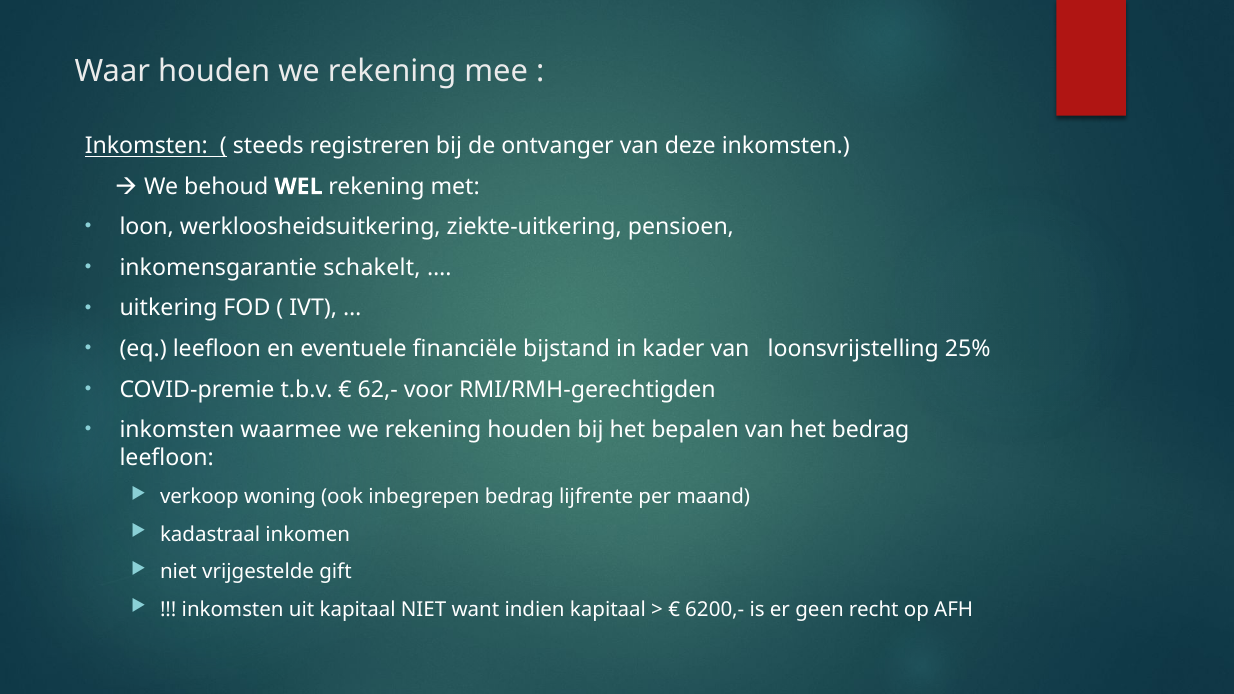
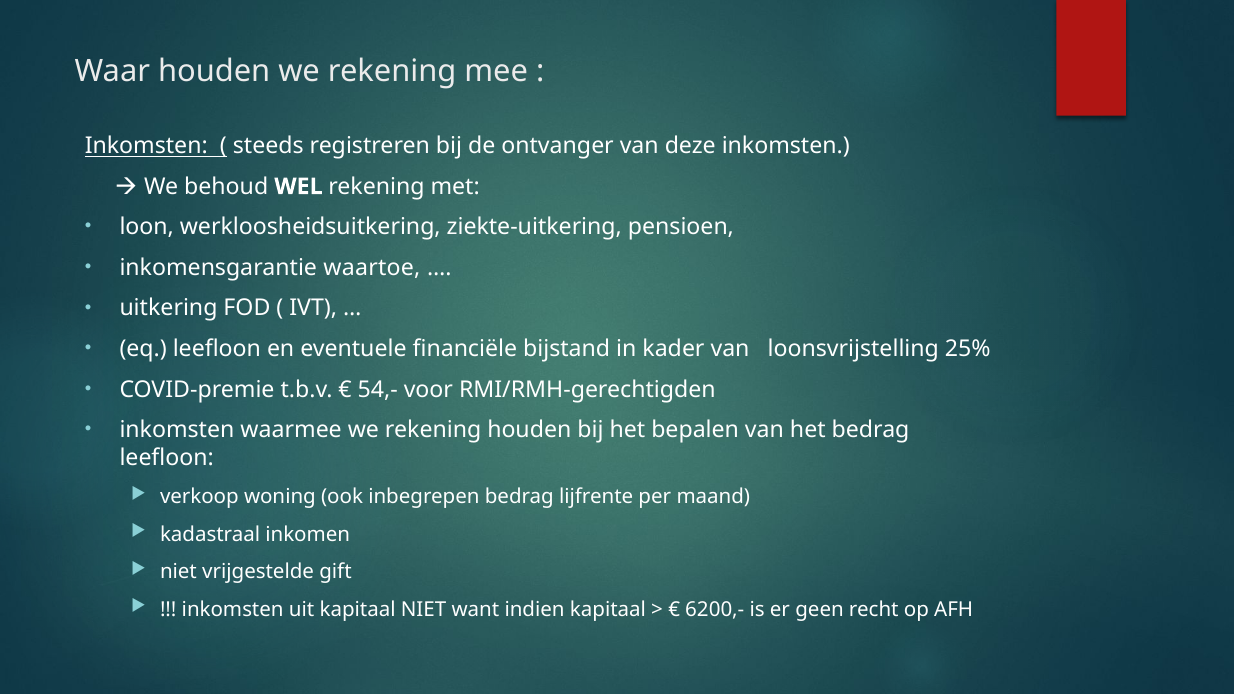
schakelt: schakelt -> waartoe (372, 268)
62,-: 62,- -> 54,- (378, 390)
